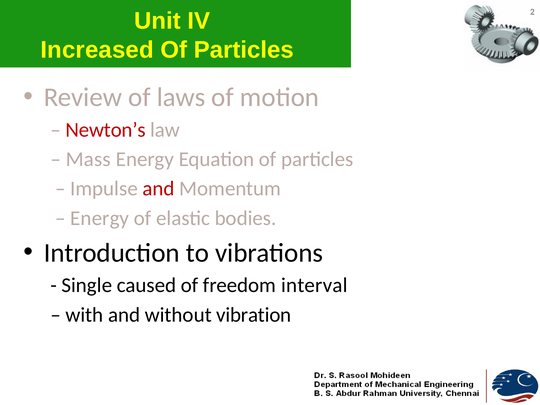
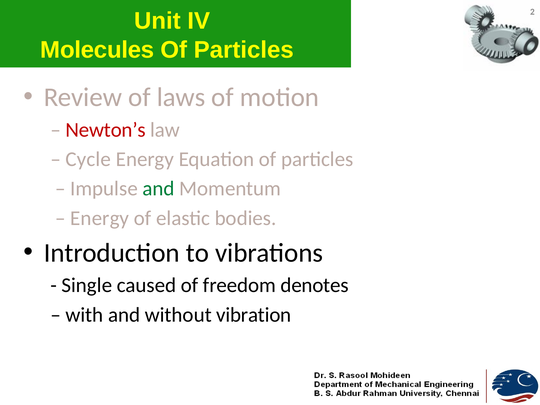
Increased: Increased -> Molecules (97, 50)
Mass: Mass -> Cycle (88, 159)
and colour: red -> green (159, 189)
interval: interval -> denotes (315, 285)
